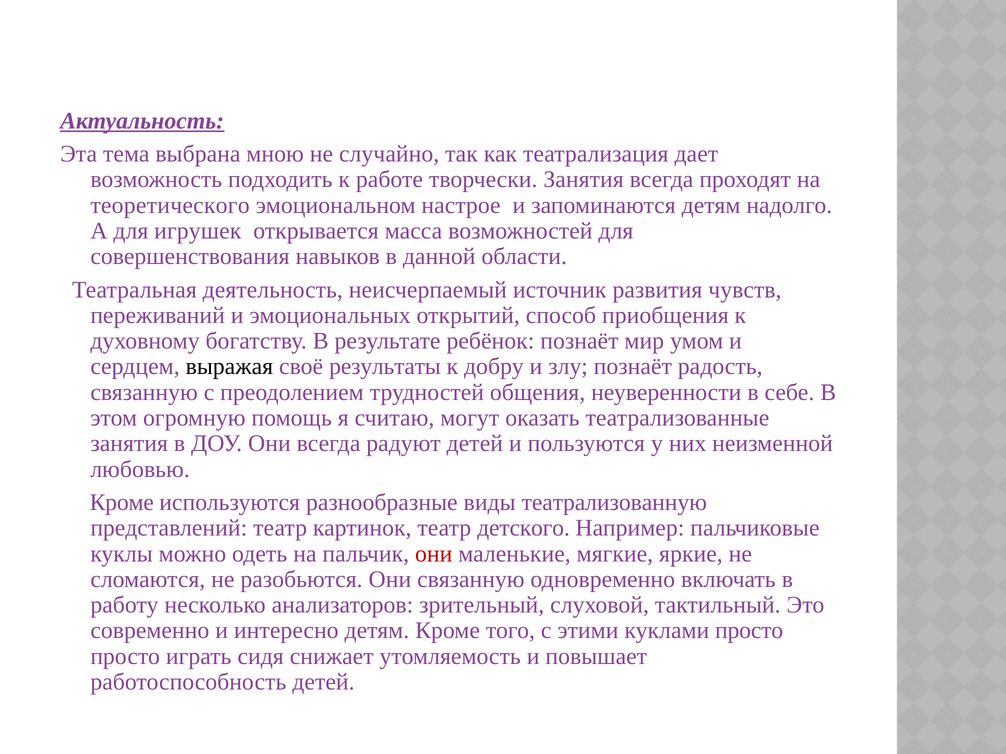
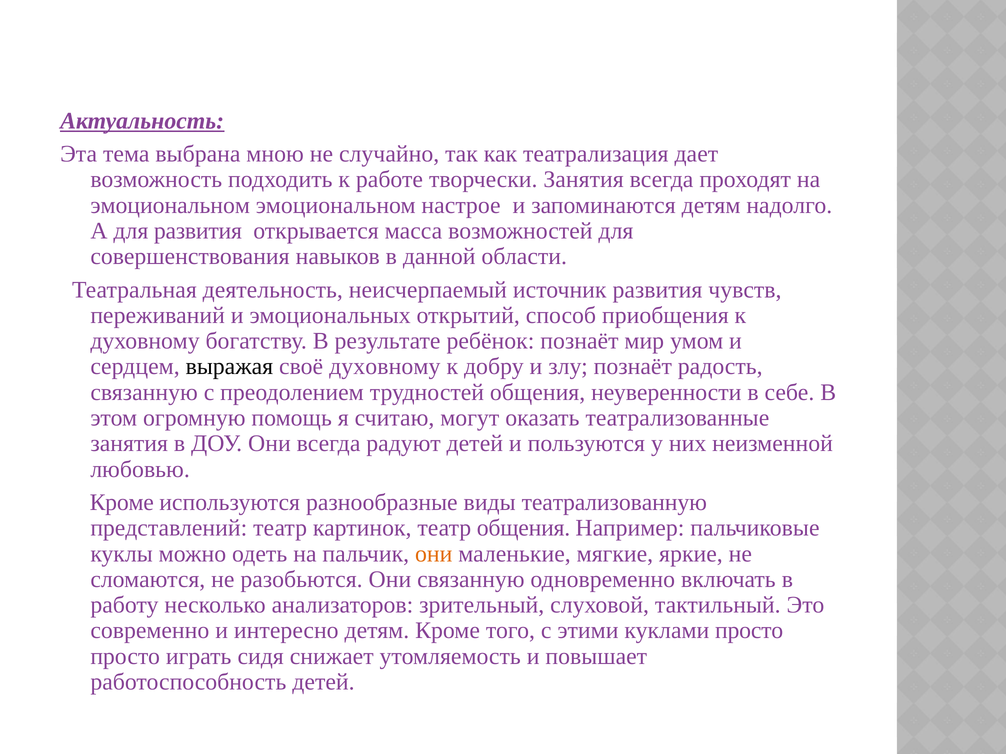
теоретического: теоретического -> эмоциональном (170, 205)
для игрушек: игрушек -> развития (198, 231)
своё результаты: результаты -> духовному (385, 367)
театр детского: детского -> общения (524, 528)
они colour: red -> orange (434, 554)
